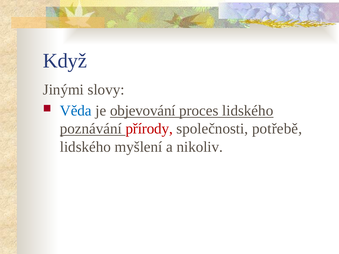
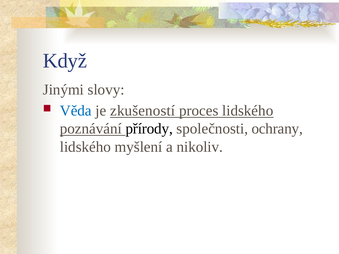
objevování: objevování -> zkušeností (143, 111)
přírody colour: red -> black (149, 129)
potřebě: potřebě -> ochrany (277, 129)
